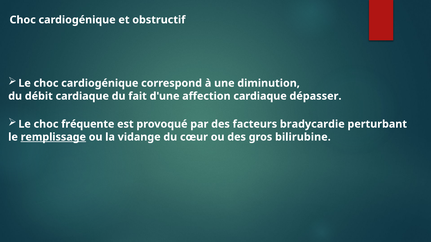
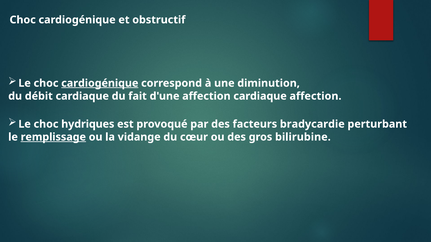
cardiogénique underline: none -> present (100, 83)
cardiaque dépasser: dépasser -> affection (315, 96)
fréquente: fréquente -> hydriques (88, 124)
